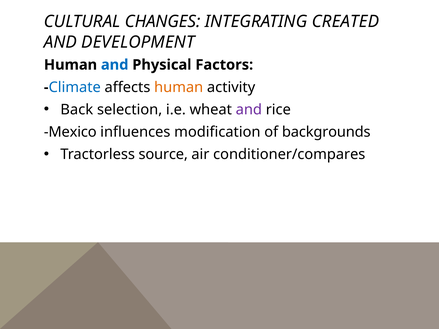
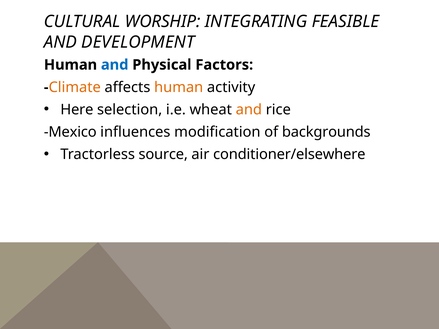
CHANGES: CHANGES -> WORSHIP (163, 22)
CREATED: CREATED -> FEASIBLE (346, 22)
Climate colour: blue -> orange (75, 87)
Back: Back -> Here (77, 110)
and colour: purple -> orange (249, 110)
conditioner/compares: conditioner/compares -> conditioner/elsewhere (289, 155)
